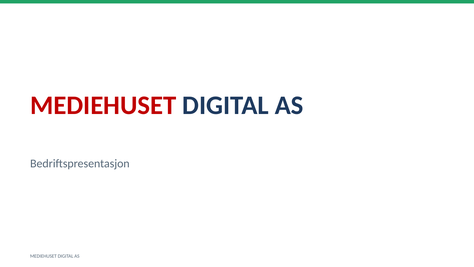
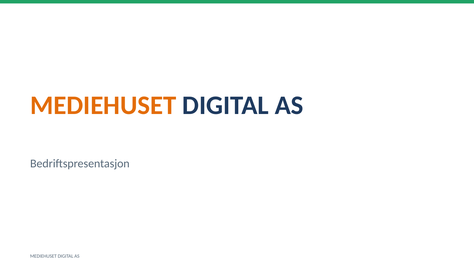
MEDIEHUSET colour: red -> orange (103, 105)
